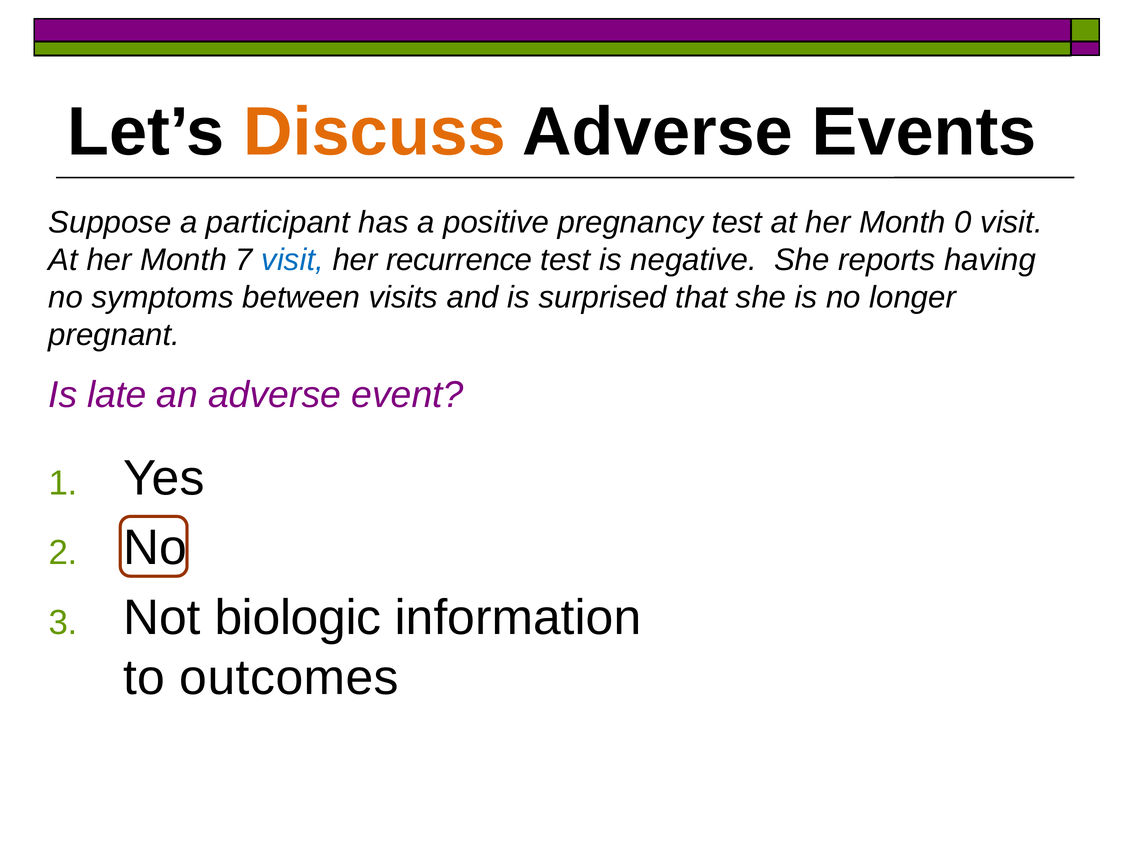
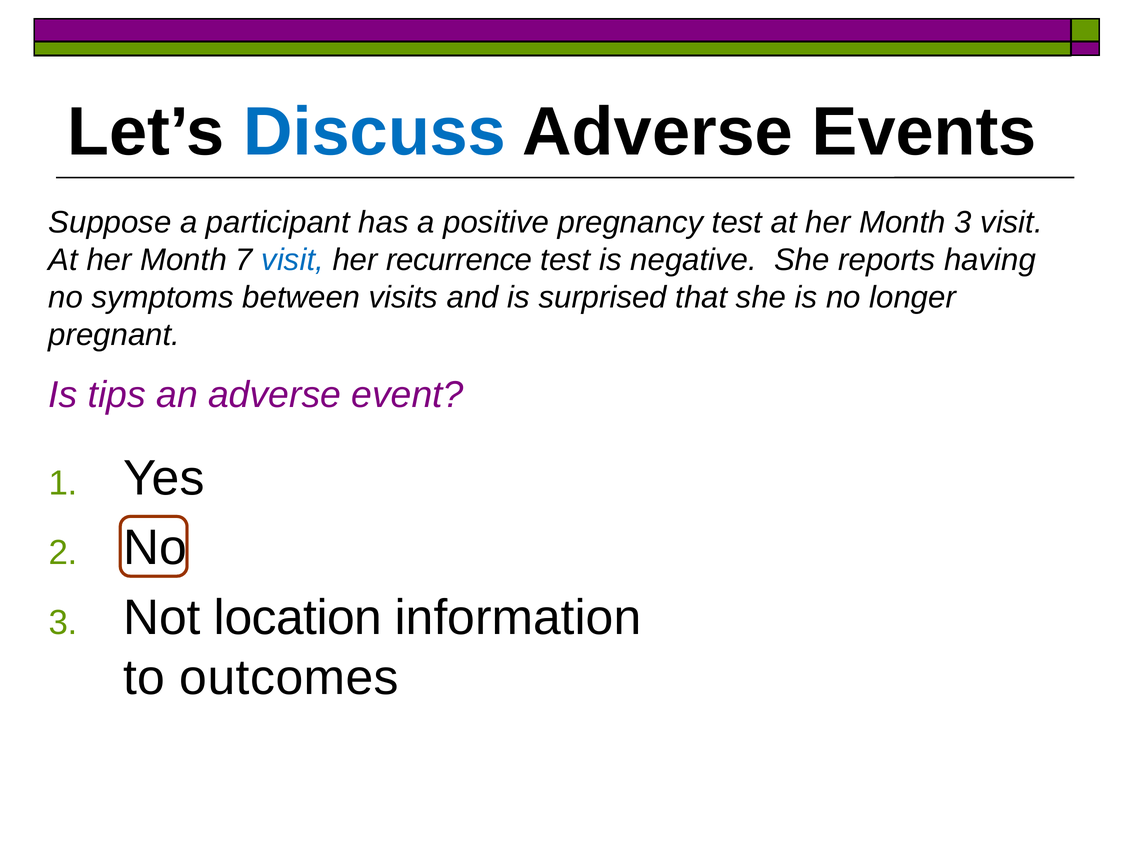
Discuss colour: orange -> blue (375, 132)
Month 0: 0 -> 3 (963, 223)
late: late -> tips (117, 395)
biologic: biologic -> location (298, 618)
